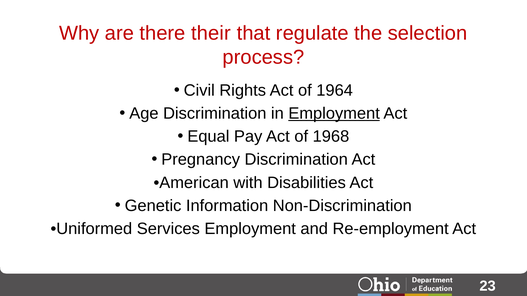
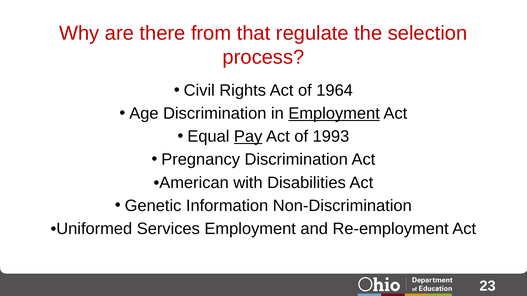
their: their -> from (211, 33)
Pay underline: none -> present (248, 137)
1968: 1968 -> 1993 (331, 137)
